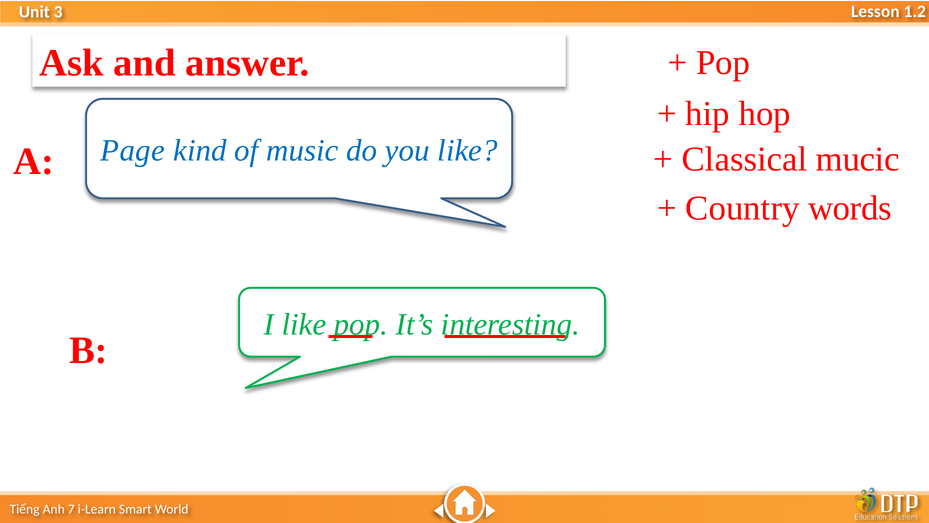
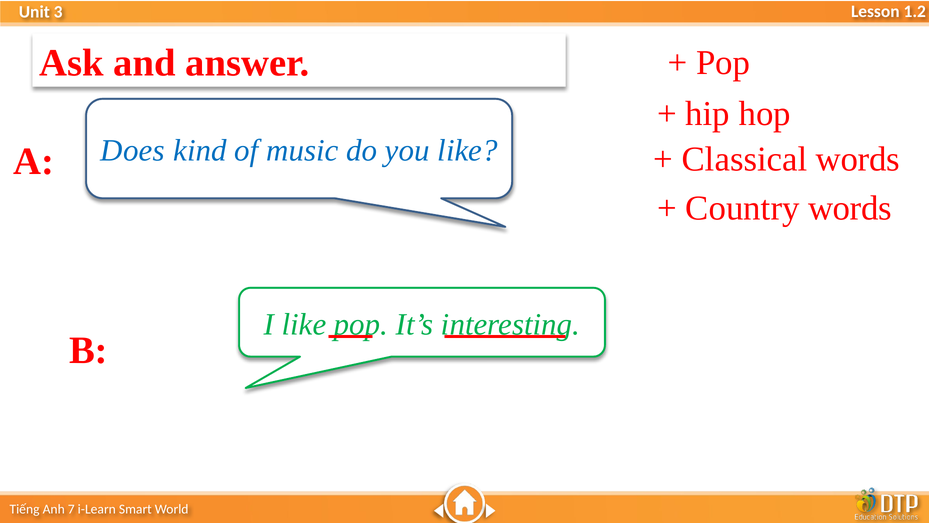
Page: Page -> Does (133, 151)
Classical mucic: mucic -> words (858, 159)
